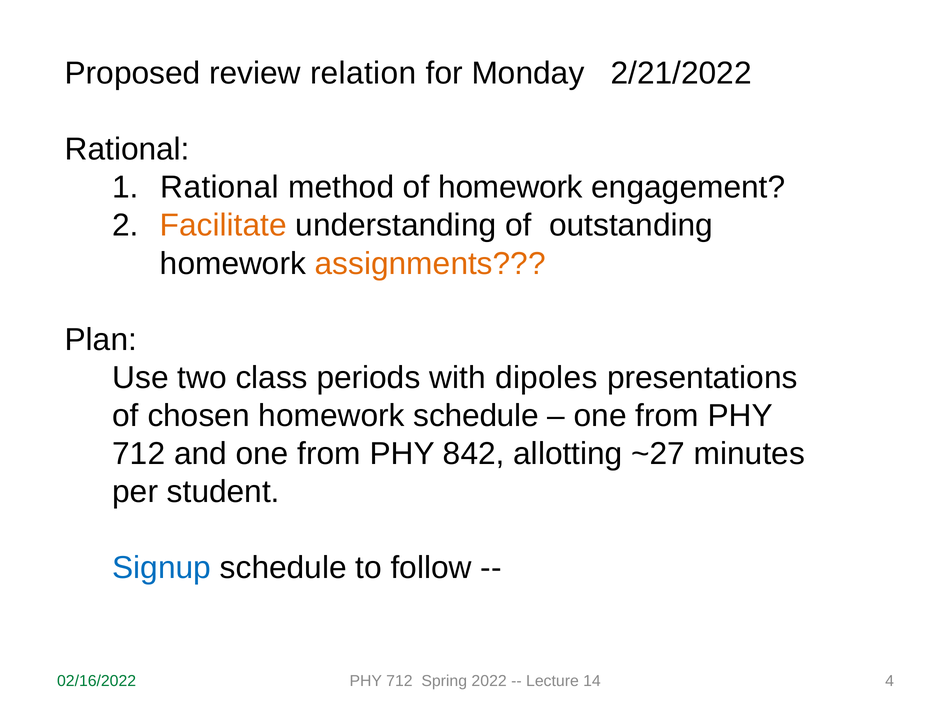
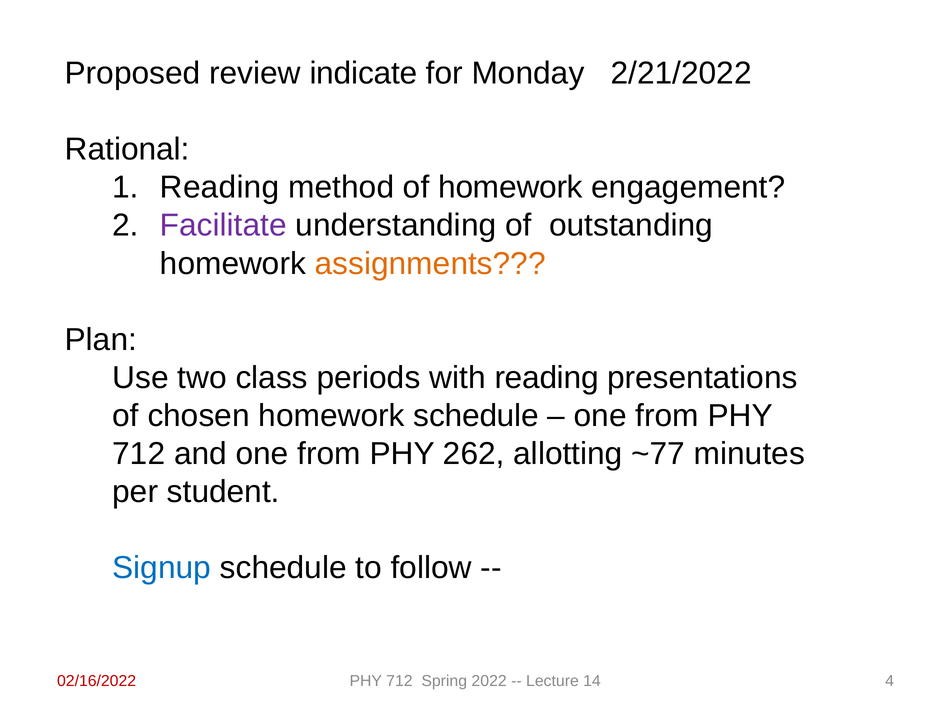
relation: relation -> indicate (363, 73)
Rational: Rational -> Reading (220, 188)
Facilitate colour: orange -> purple (223, 226)
with dipoles: dipoles -> reading (547, 378)
842: 842 -> 262 (474, 454)
~27: ~27 -> ~77 (658, 454)
02/16/2022 colour: green -> red (97, 681)
